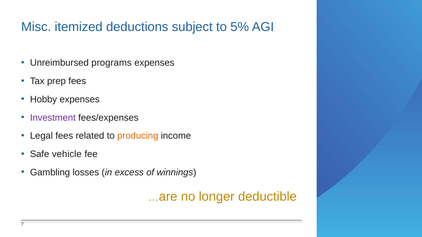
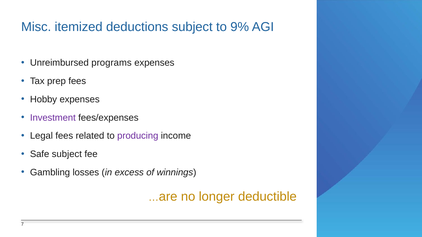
5%: 5% -> 9% (240, 27)
producing colour: orange -> purple (138, 136)
Safe vehicle: vehicle -> subject (67, 154)
